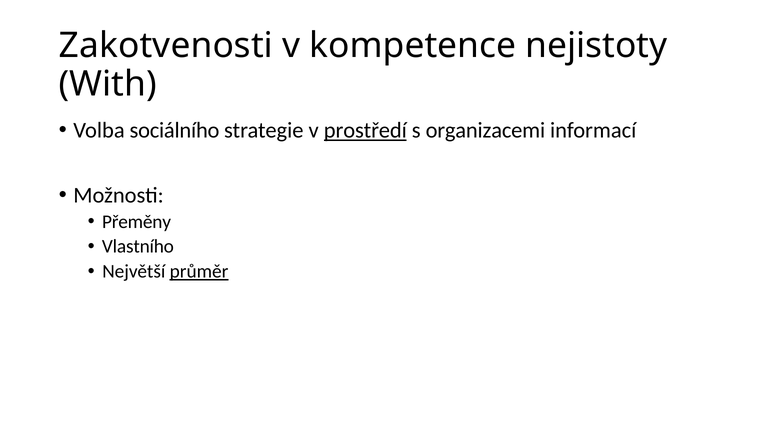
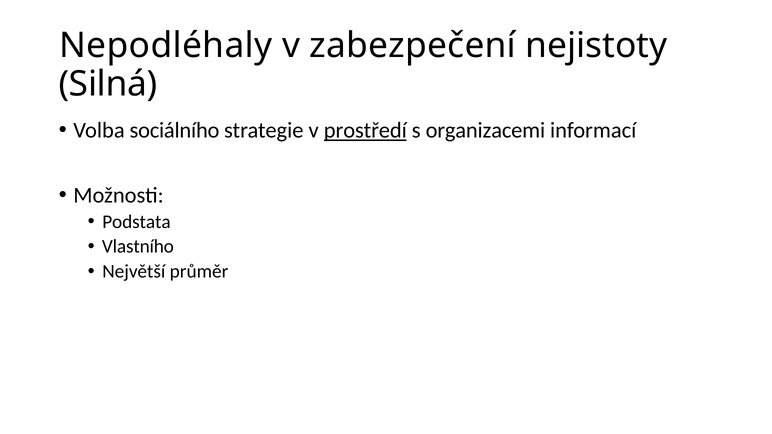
Zakotvenosti: Zakotvenosti -> Nepodléhaly (166, 46)
kompetence: kompetence -> zabezpečení (413, 46)
With: With -> Silná (108, 84)
Přeměny: Přeměny -> Podstata (136, 222)
průměr underline: present -> none (199, 272)
